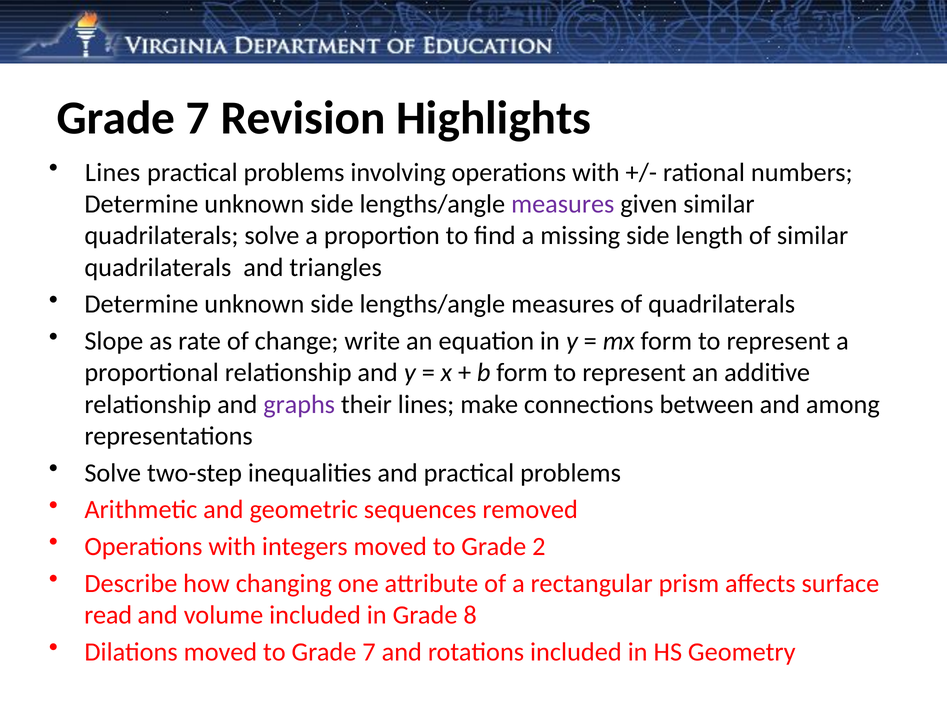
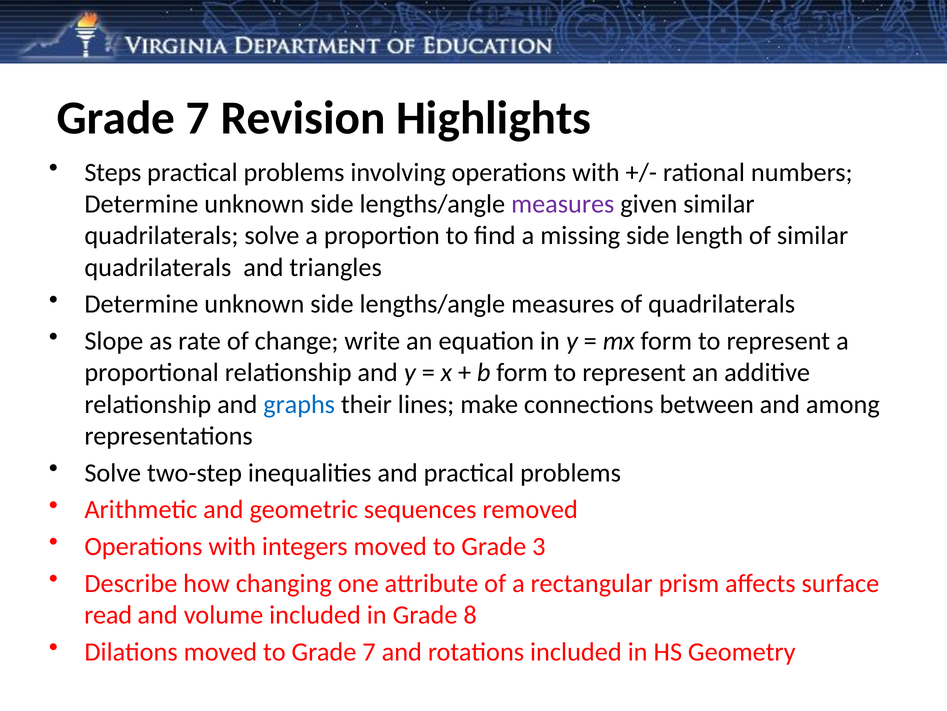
Lines: Lines -> Steps (113, 172)
graphs colour: purple -> blue (299, 404)
2: 2 -> 3 (539, 546)
